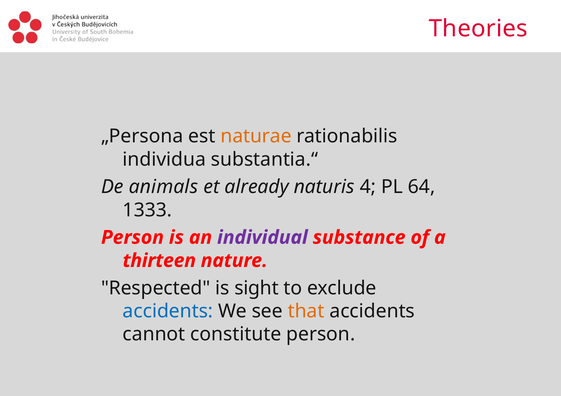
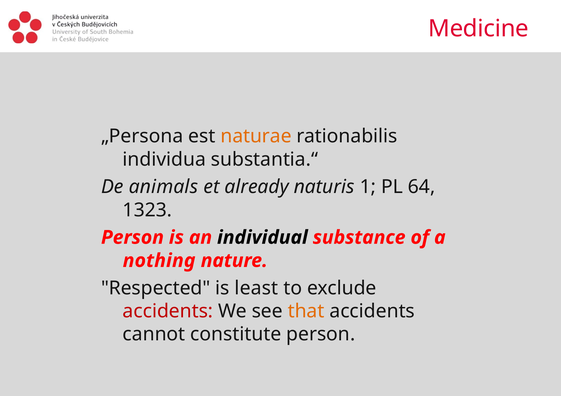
Theories: Theories -> Medicine (478, 29)
4: 4 -> 1 (368, 187)
1333: 1333 -> 1323 (147, 210)
individual colour: purple -> black (262, 238)
thirteen: thirteen -> nothing (159, 261)
sight: sight -> least (256, 288)
accidents colour: blue -> red (168, 312)
